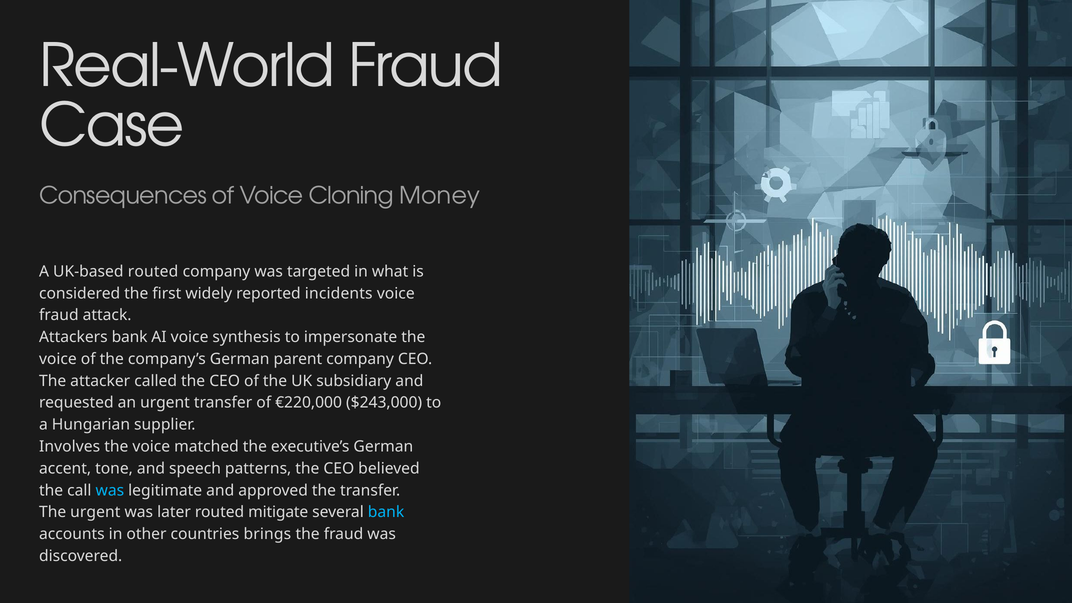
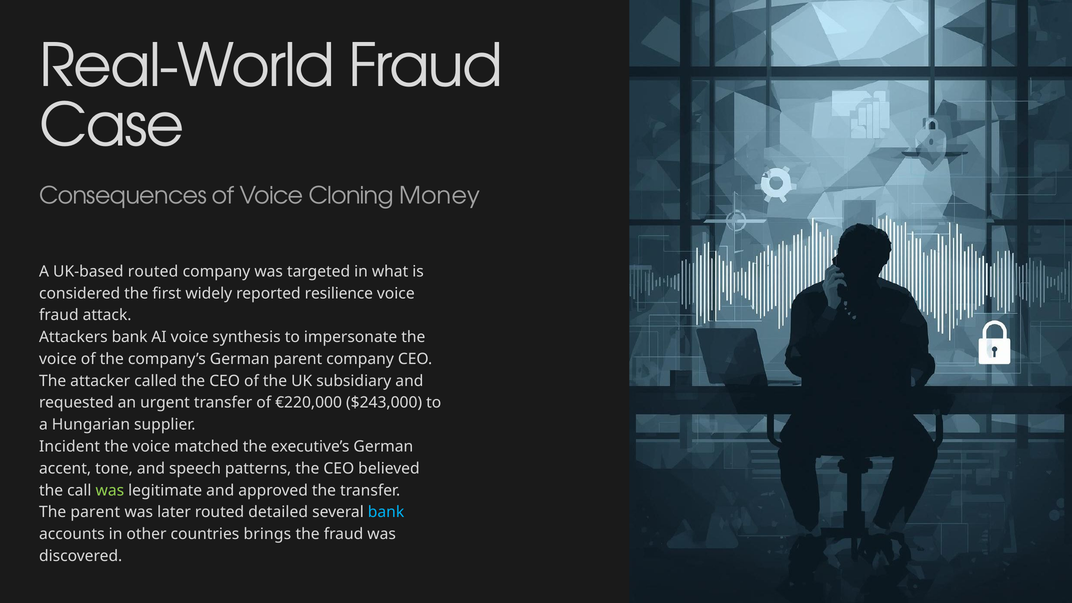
incidents: incidents -> resilience (339, 293)
Involves: Involves -> Incident (70, 447)
was colour: light blue -> light green (110, 490)
The urgent: urgent -> parent (95, 512)
mitigate: mitigate -> detailed (278, 512)
